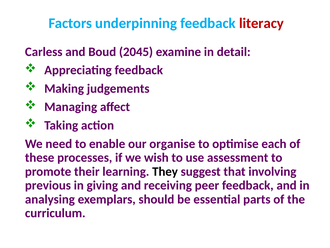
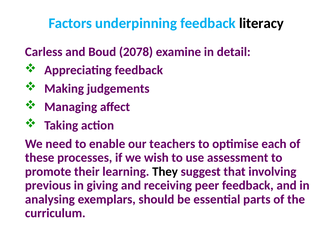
literacy colour: red -> black (261, 23)
2045: 2045 -> 2078 (136, 52)
organise: organise -> teachers (172, 143)
